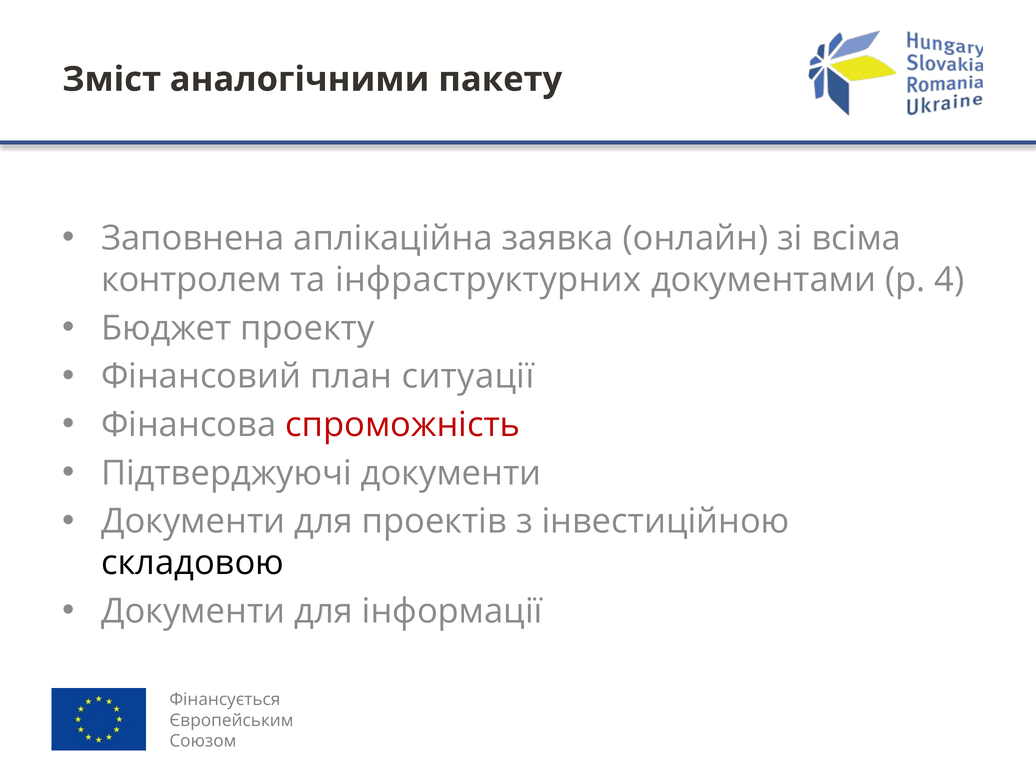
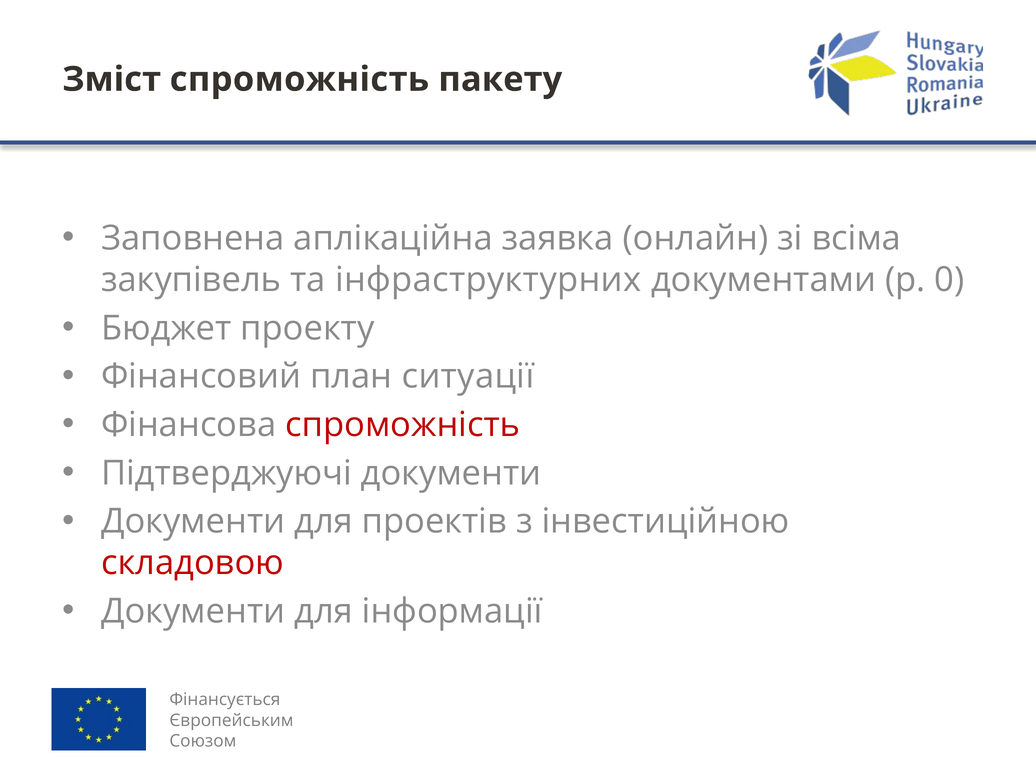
Зміст аналогічними: аналогічними -> спроможність (299, 79)
контролем: контролем -> закупівель (191, 280)
4: 4 -> 0 (949, 280)
складовою colour: black -> red (193, 563)
